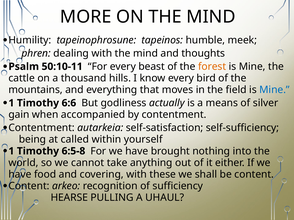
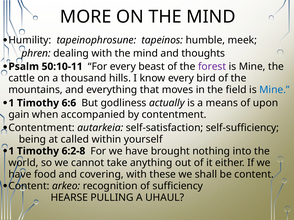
forest colour: orange -> purple (212, 67)
silver: silver -> upon (266, 103)
6:5-8: 6:5-8 -> 6:2-8 (73, 151)
